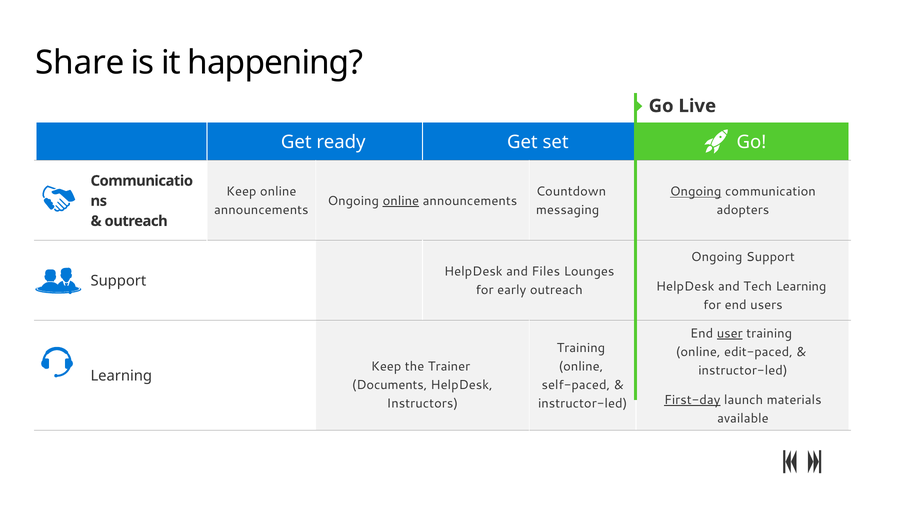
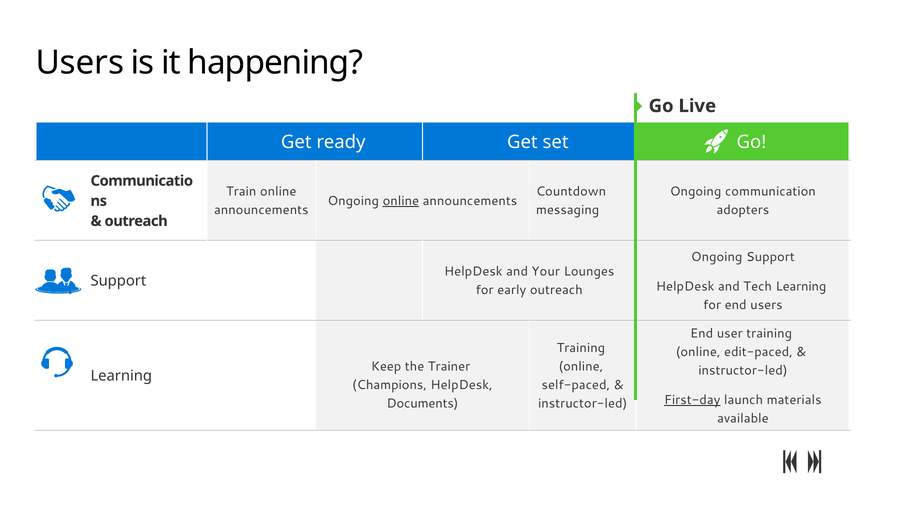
Share: Share -> Users (80, 63)
Keep: Keep -> Train (241, 192)
Ongoing underline: present -> none (696, 192)
Files: Files -> Your (546, 272)
user underline: present -> none (730, 334)
Documents: Documents -> Champions (390, 386)
Instructors: Instructors -> Documents (422, 404)
